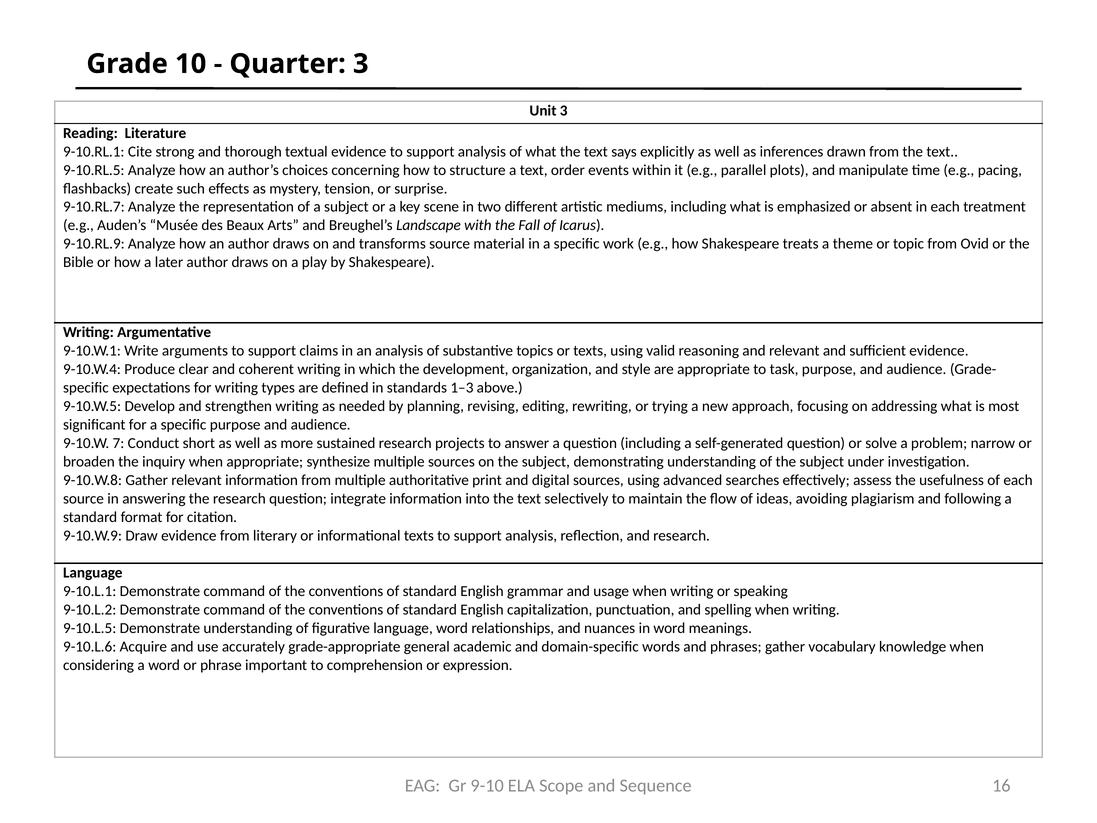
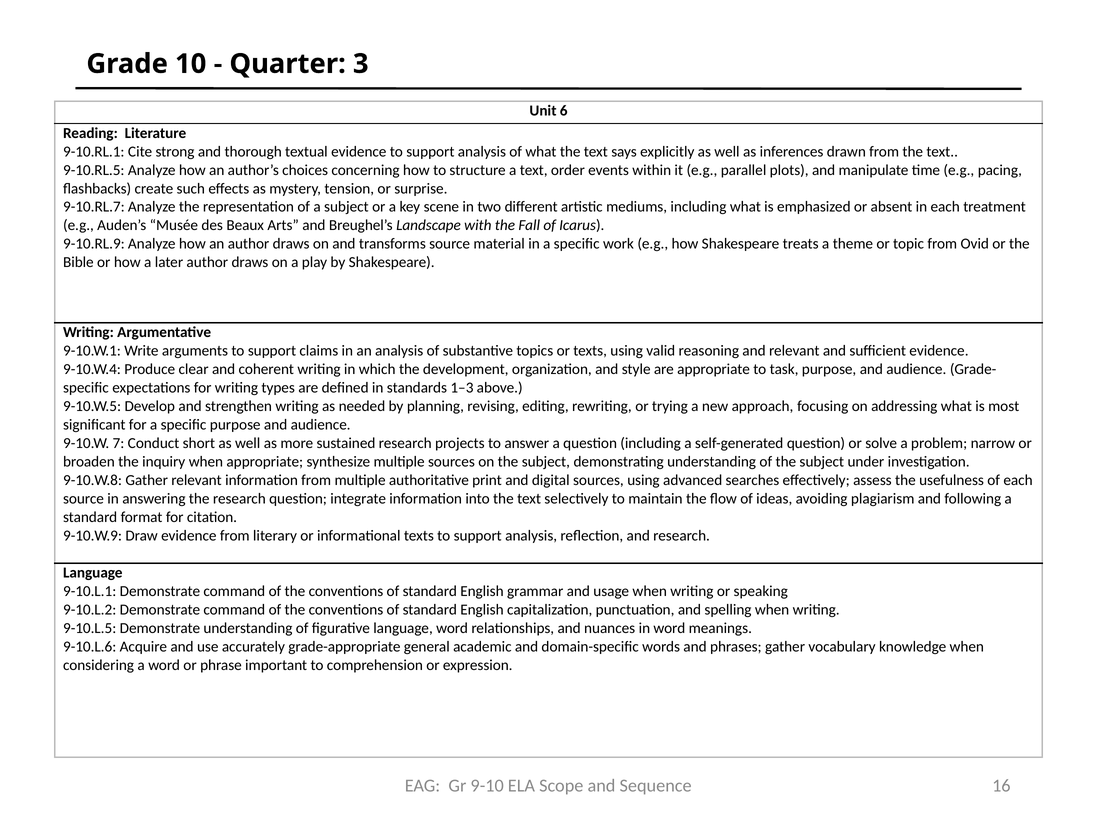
Unit 3: 3 -> 6 (564, 111)
